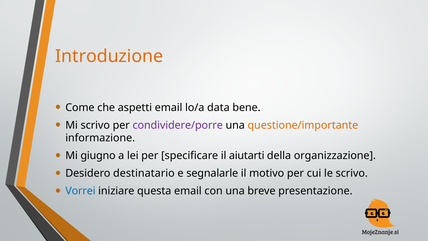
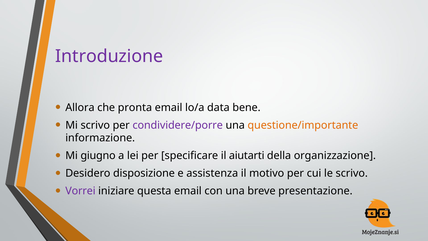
Introduzione colour: orange -> purple (109, 56)
Come: Come -> Allora (80, 107)
aspetti: aspetti -> pronta (135, 107)
destinatario: destinatario -> disposizione (144, 173)
segnalarle: segnalarle -> assistenza (212, 173)
Vorrei colour: blue -> purple (80, 191)
